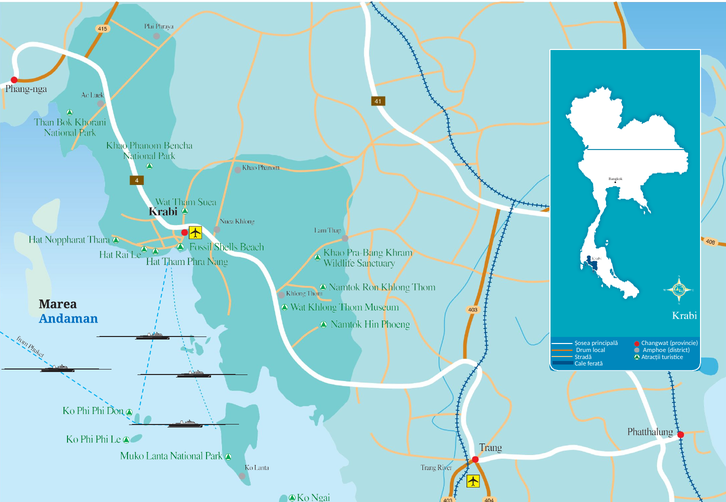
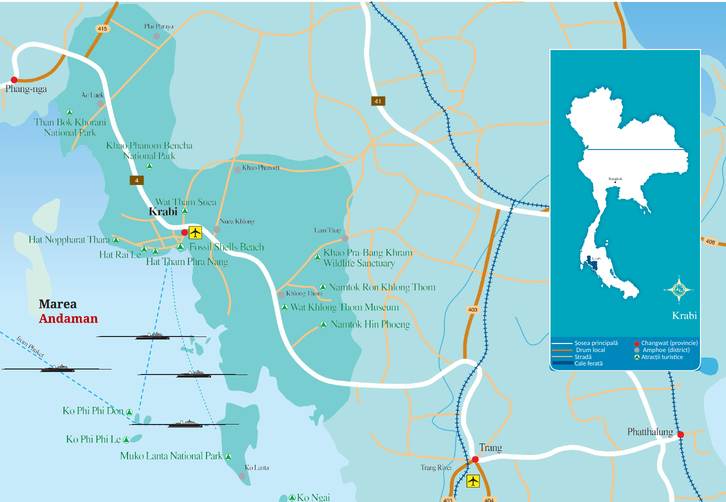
Andaman colour: blue -> red (68, 319)
